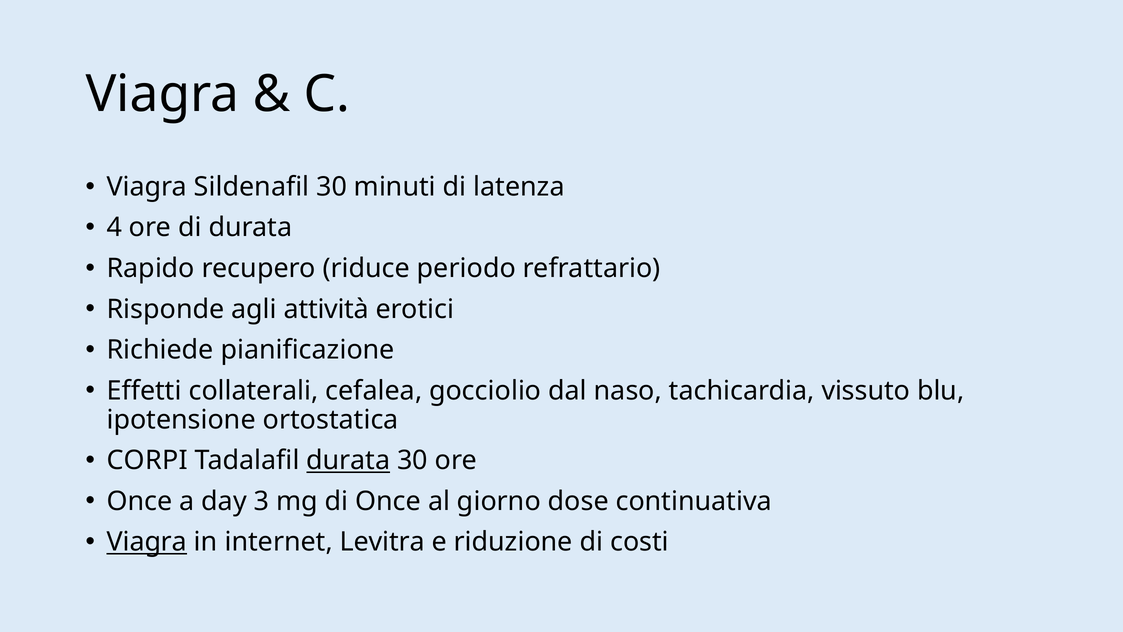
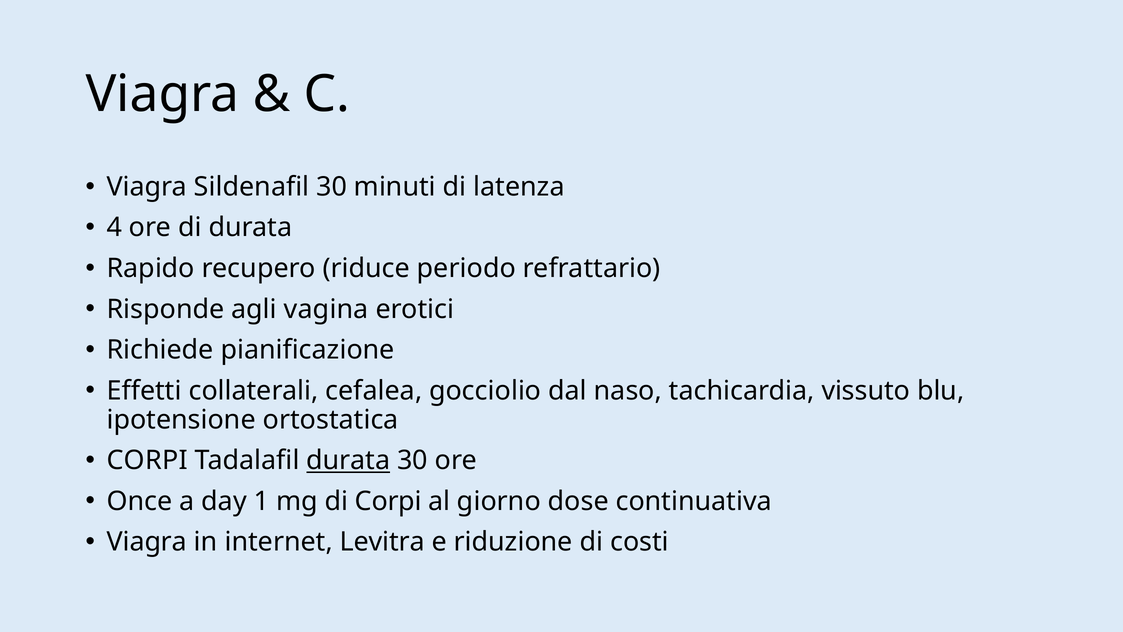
attività: attività -> vagina (326, 309)
3: 3 -> 1 (261, 501)
di Once: Once -> Corpi (388, 501)
Viagra underline: present -> none (147, 542)
